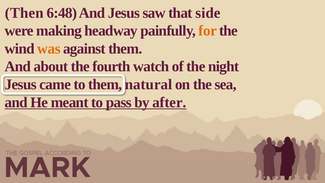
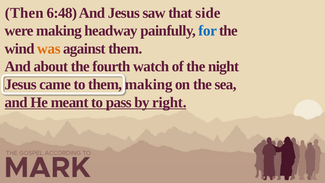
for colour: orange -> blue (208, 31)
natural: natural -> making (149, 84)
after: after -> right (169, 102)
